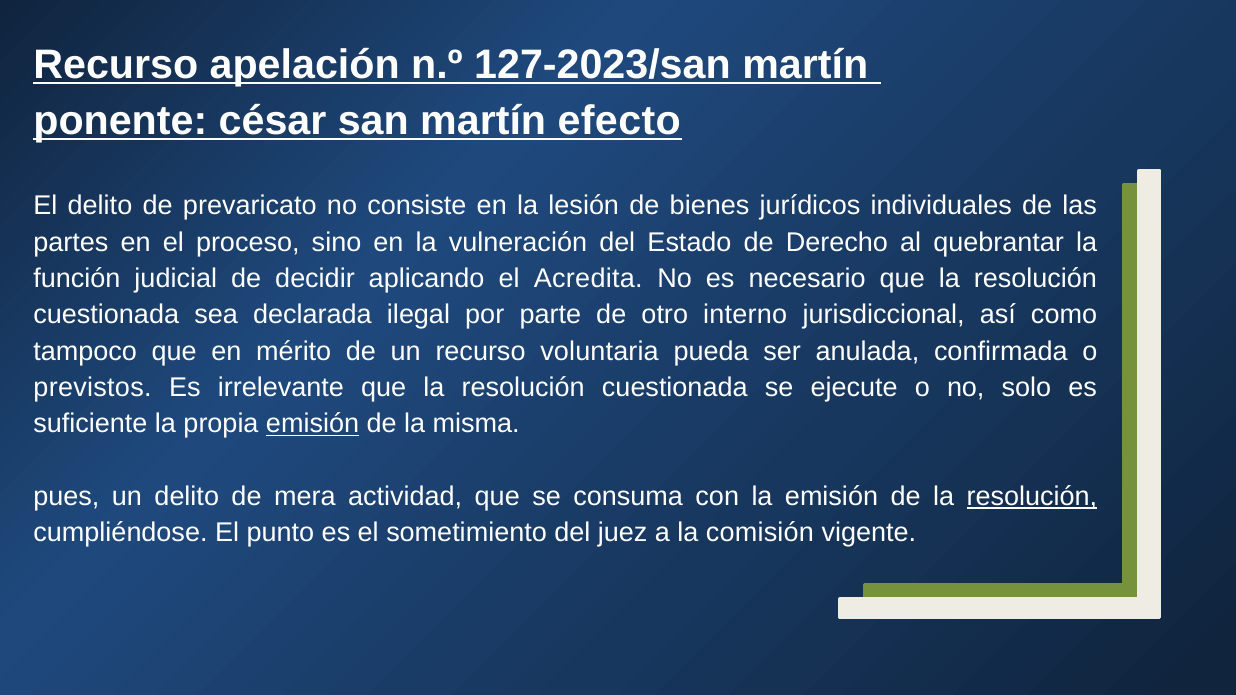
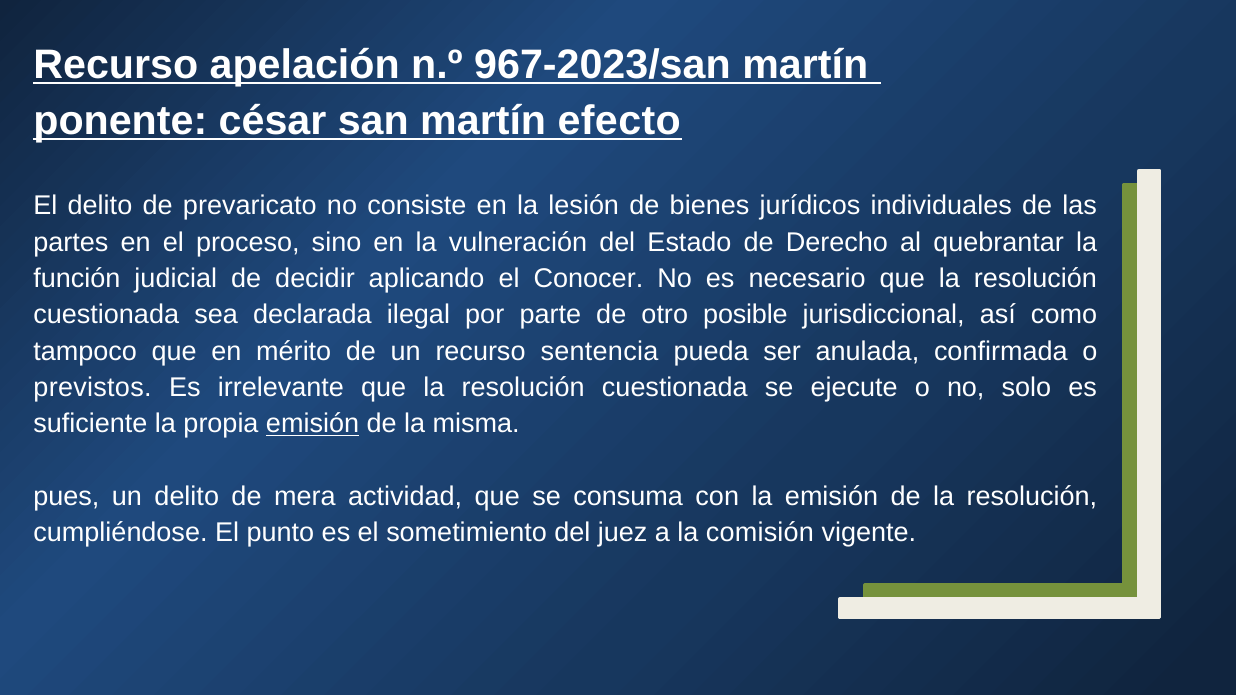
127-2023/san: 127-2023/san -> 967-2023/san (602, 65)
Acredita: Acredita -> Conocer (588, 279)
interno: interno -> posible (745, 315)
voluntaria: voluntaria -> sentencia (599, 351)
resolución underline: present -> none (1032, 496)
